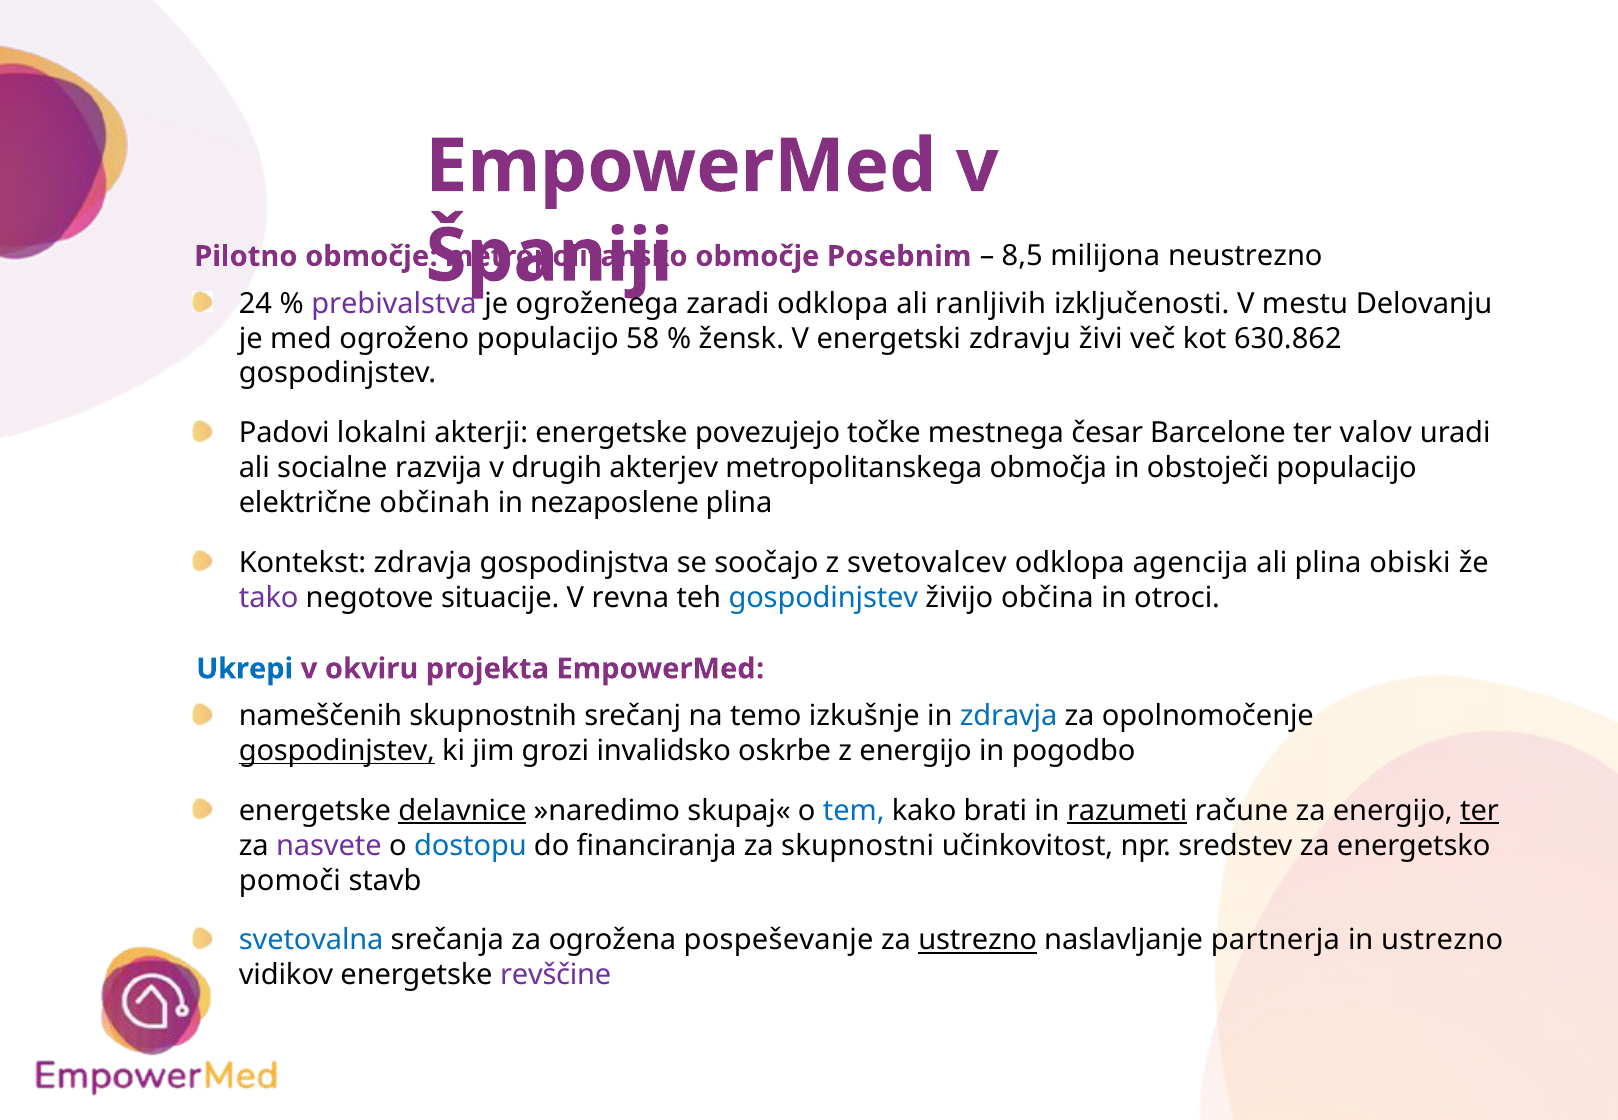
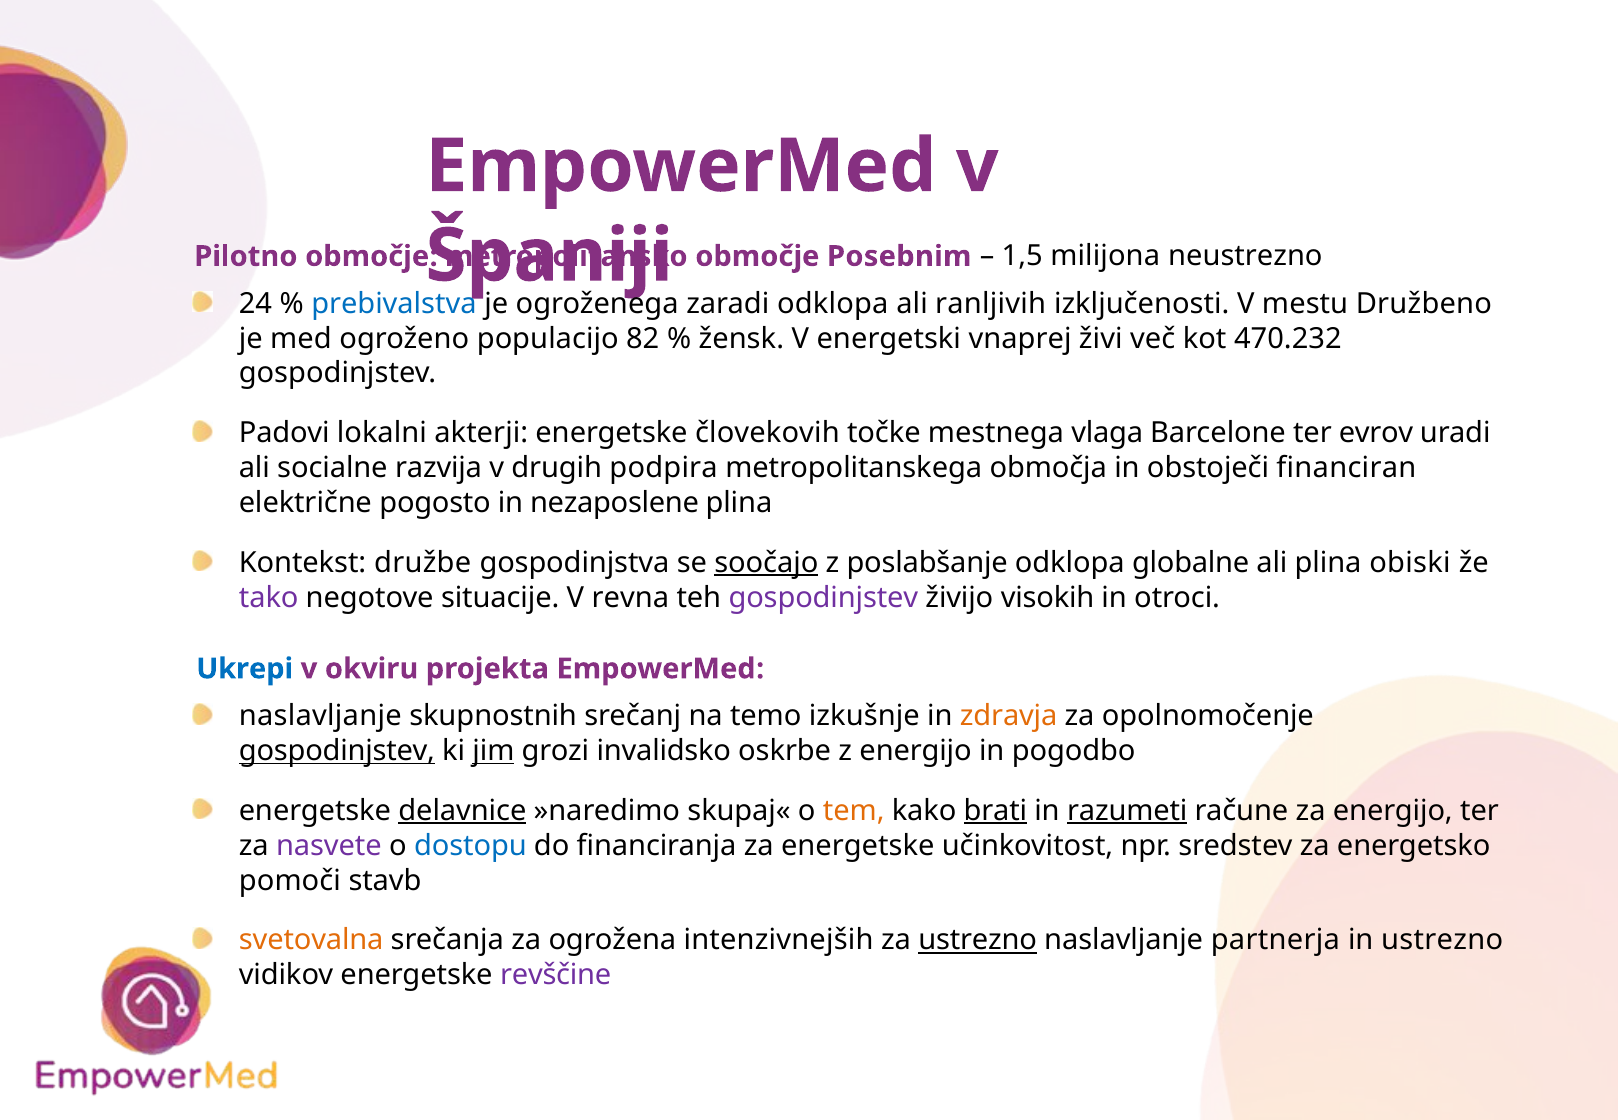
8,5: 8,5 -> 1,5 (1022, 256)
prebivalstva colour: purple -> blue (394, 304)
Delovanju: Delovanju -> Družbeno (1424, 304)
58: 58 -> 82 (643, 339)
zdravju: zdravju -> vnaprej (1020, 339)
630.862: 630.862 -> 470.232 (1288, 339)
povezujejo: povezujejo -> človekovih (767, 433)
česar: česar -> vlaga (1107, 433)
valov: valov -> evrov (1376, 433)
akterjev: akterjev -> podpira (664, 468)
obstoječi populacijo: populacijo -> financiran (1346, 468)
občinah: občinah -> pogosto (435, 503)
Kontekst zdravja: zdravja -> družbe (423, 563)
soočajo underline: none -> present (766, 563)
svetovalcev: svetovalcev -> poslabšanje (927, 563)
agencija: agencija -> globalne (1191, 563)
gospodinjstev colour: blue -> purple (823, 598)
občina: občina -> visokih (1048, 598)
nameščenih: nameščenih -> naslavljanje (320, 716)
zdravja colour: blue -> orange (1009, 716)
jim underline: none -> present (493, 751)
tem colour: blue -> orange (854, 811)
brati underline: none -> present (995, 811)
ter underline: present -> none (1479, 811)
za skupnostni: skupnostni -> energetske (858, 846)
svetovalna colour: blue -> orange (311, 940)
pospeševanje: pospeševanje -> intenzivnejših (779, 940)
